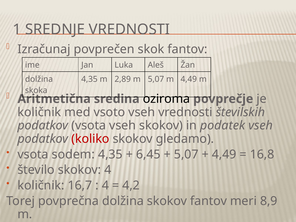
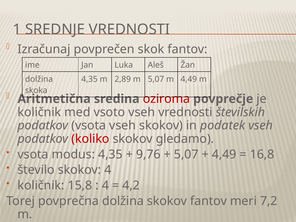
oziroma colour: black -> red (166, 99)
sodem: sodem -> modus (73, 154)
6,45: 6,45 -> 9,76 (148, 154)
16,7: 16,7 -> 15,8 (80, 185)
8,9: 8,9 -> 7,2 (269, 201)
